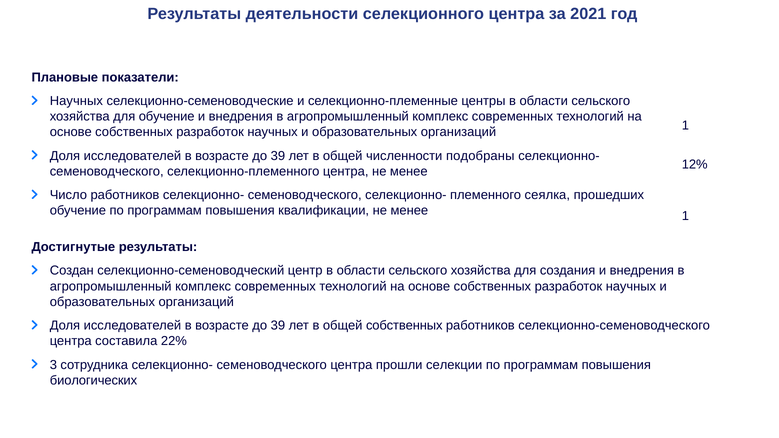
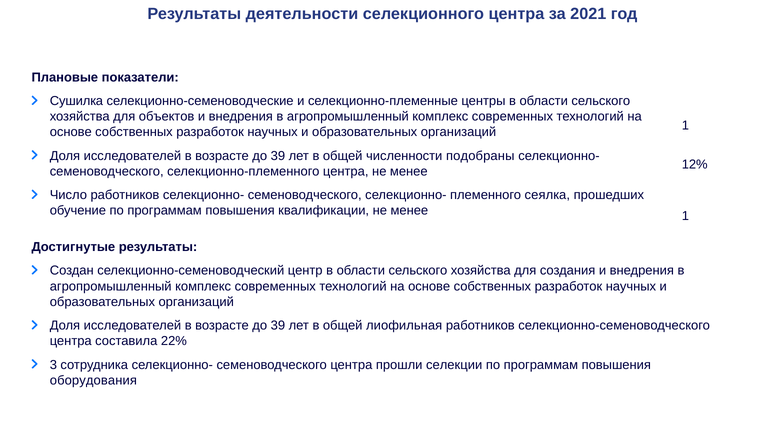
Научных: Научных -> Сушилка (76, 101)
для обучение: обучение -> объектов (167, 117)
общей собственных: собственных -> лиофильная (404, 326)
биологических: биологических -> оборудования (93, 380)
